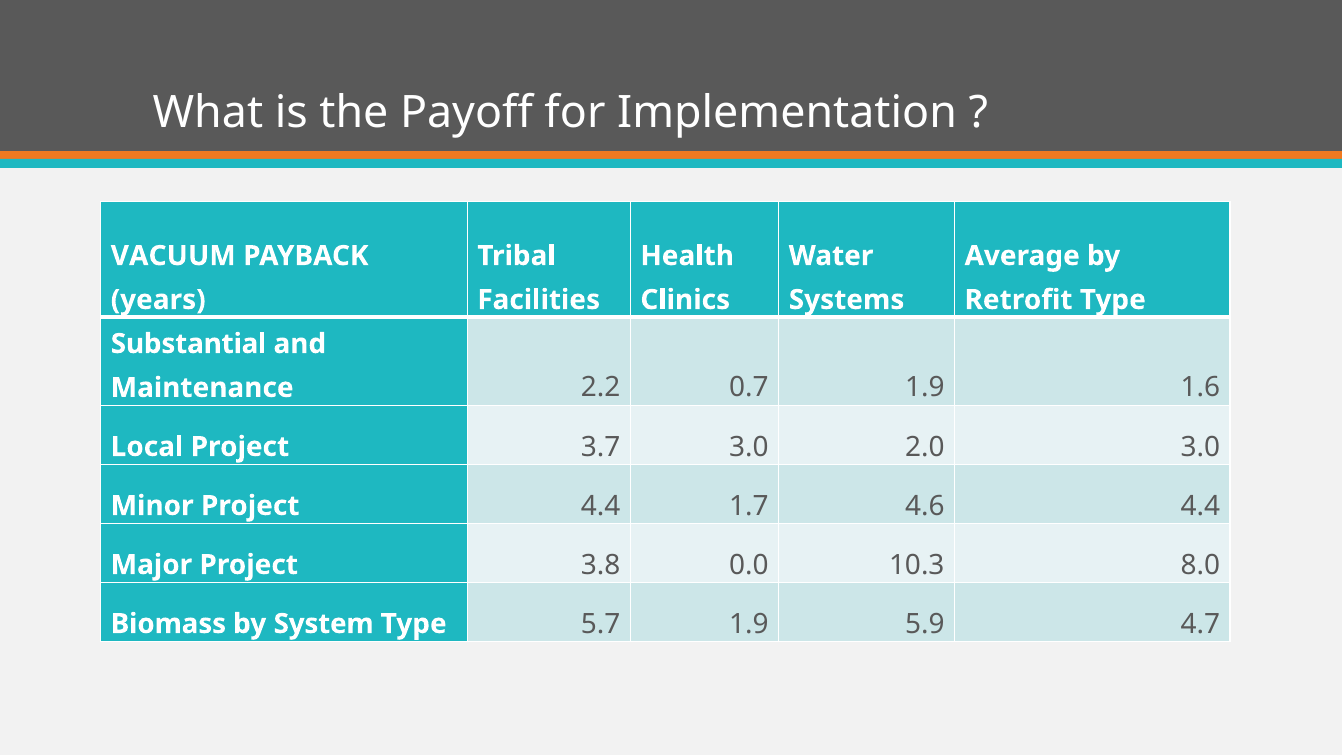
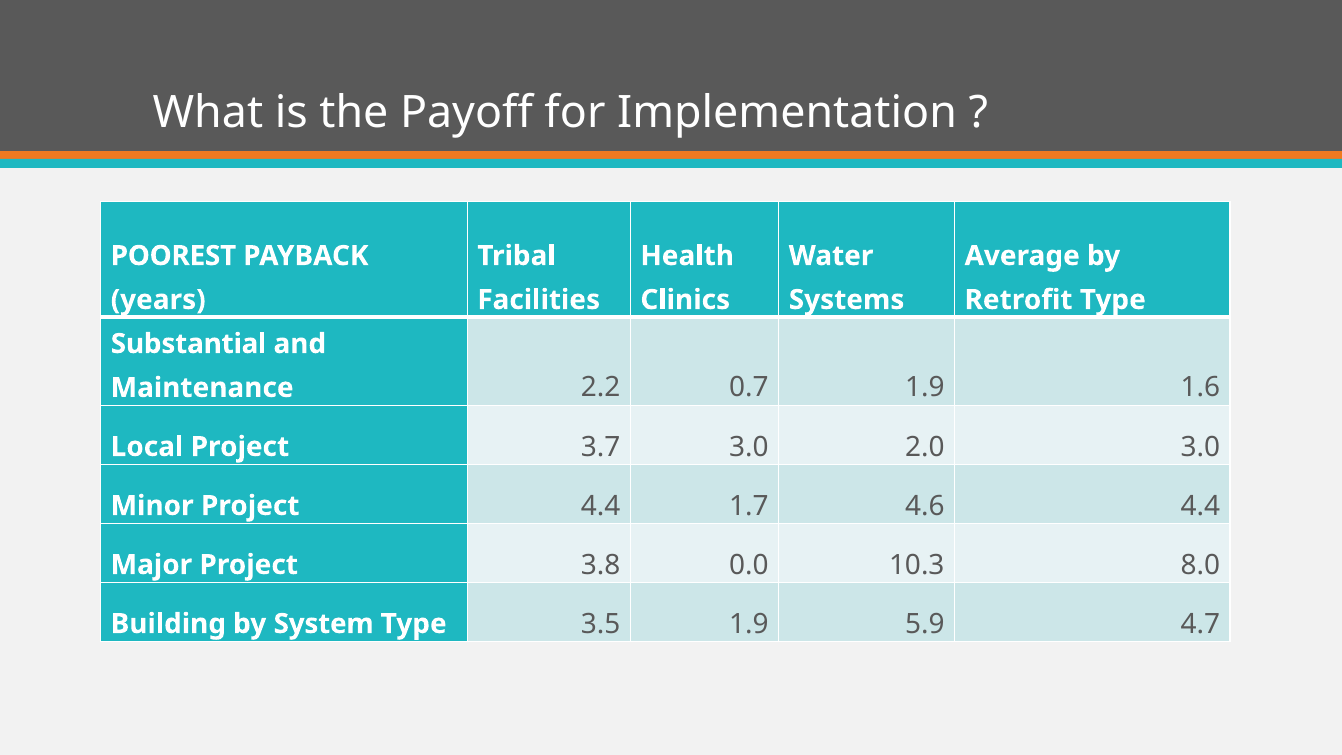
VACUUM: VACUUM -> POOREST (173, 256)
Biomass: Biomass -> Building (168, 624)
5.7: 5.7 -> 3.5 (601, 624)
